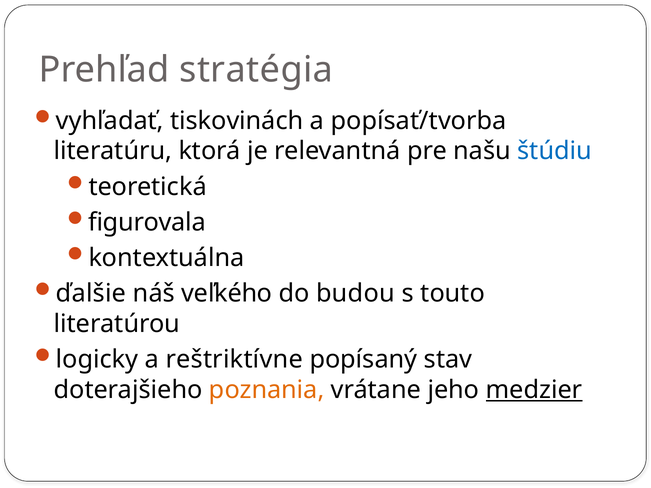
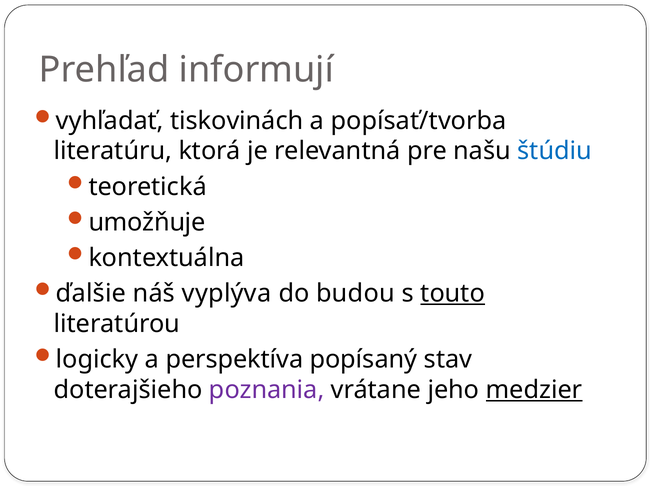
stratégia: stratégia -> informují (256, 70)
figurovala: figurovala -> umožňuje (147, 222)
veľkého: veľkého -> vyplýva (227, 294)
touto underline: none -> present (453, 294)
reštriktívne: reštriktívne -> perspektíva (234, 360)
poznania colour: orange -> purple (267, 390)
